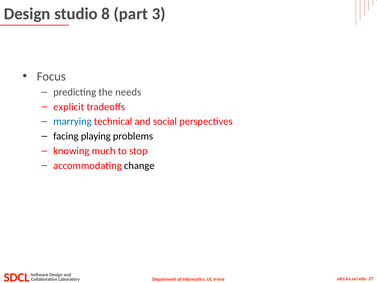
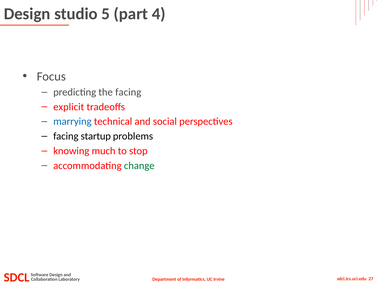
8: 8 -> 5 (106, 14)
3: 3 -> 4 (159, 14)
the needs: needs -> facing (128, 92)
playing: playing -> startup (96, 136)
change colour: black -> green (139, 165)
